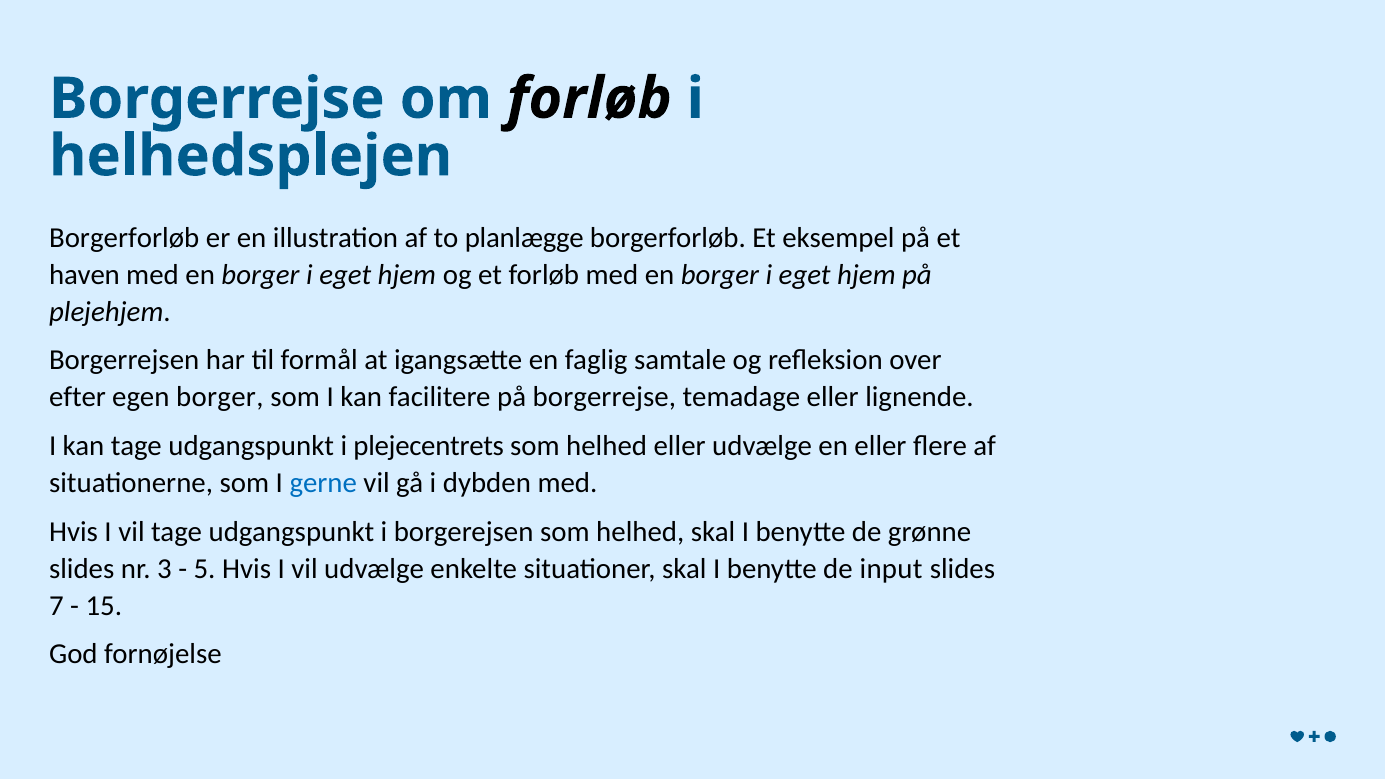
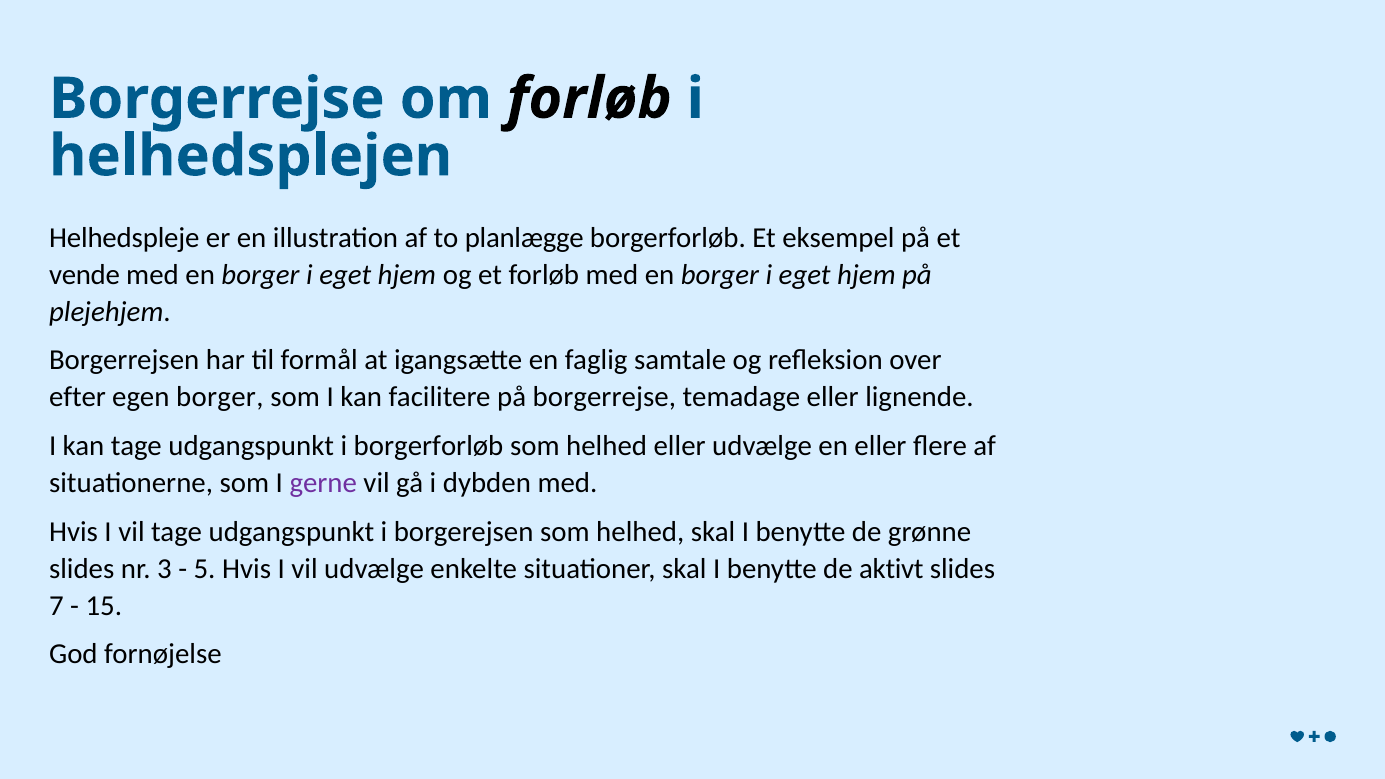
Borgerforløb: Borgerforløb -> Helhedspleje (124, 238)
haven: haven -> vende (85, 275)
i plejecentrets: plejecentrets -> borgerforløb (429, 446)
gerne colour: blue -> purple (323, 483)
input: input -> aktivt (891, 569)
